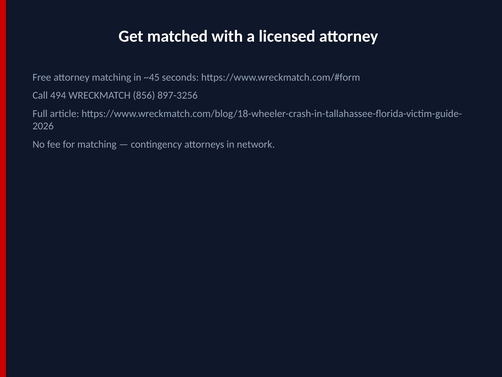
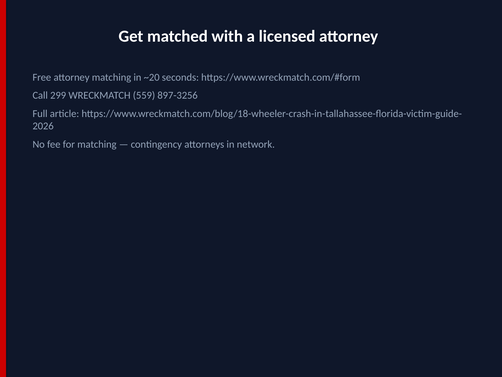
~45: ~45 -> ~20 (152, 77)
494: 494 -> 299 (58, 95)
856: 856 -> 559 (144, 95)
